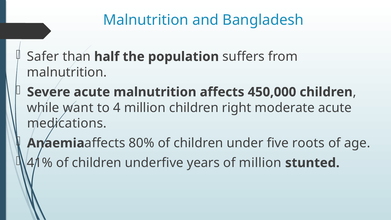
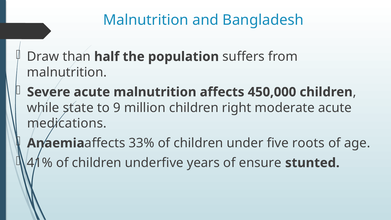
Safer: Safer -> Draw (43, 57)
want: want -> state (78, 108)
4: 4 -> 9 (117, 108)
80%: 80% -> 33% (142, 143)
of million: million -> ensure (260, 163)
